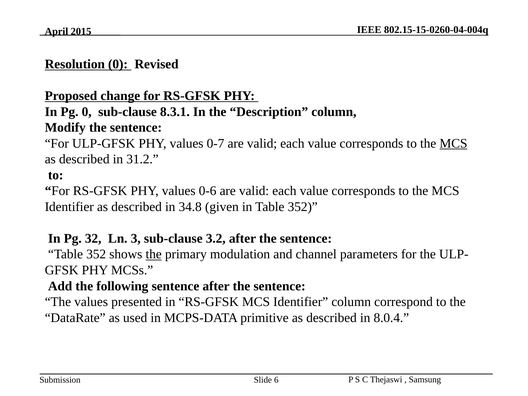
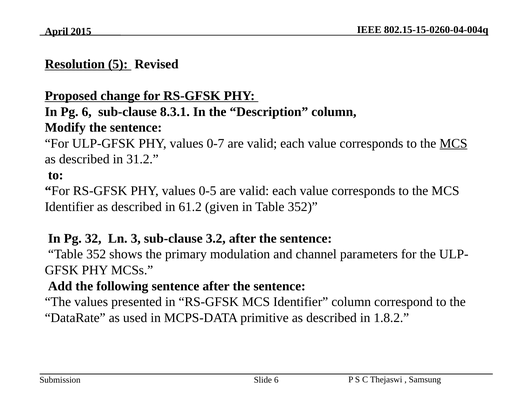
Resolution 0: 0 -> 5 (118, 64)
Pg 0: 0 -> 6 (87, 112)
0-6: 0-6 -> 0-5 (208, 191)
34.8: 34.8 -> 61.2 (190, 207)
the underline: present -> none (154, 254)
8.0.4: 8.0.4 -> 1.8.2 (391, 318)
